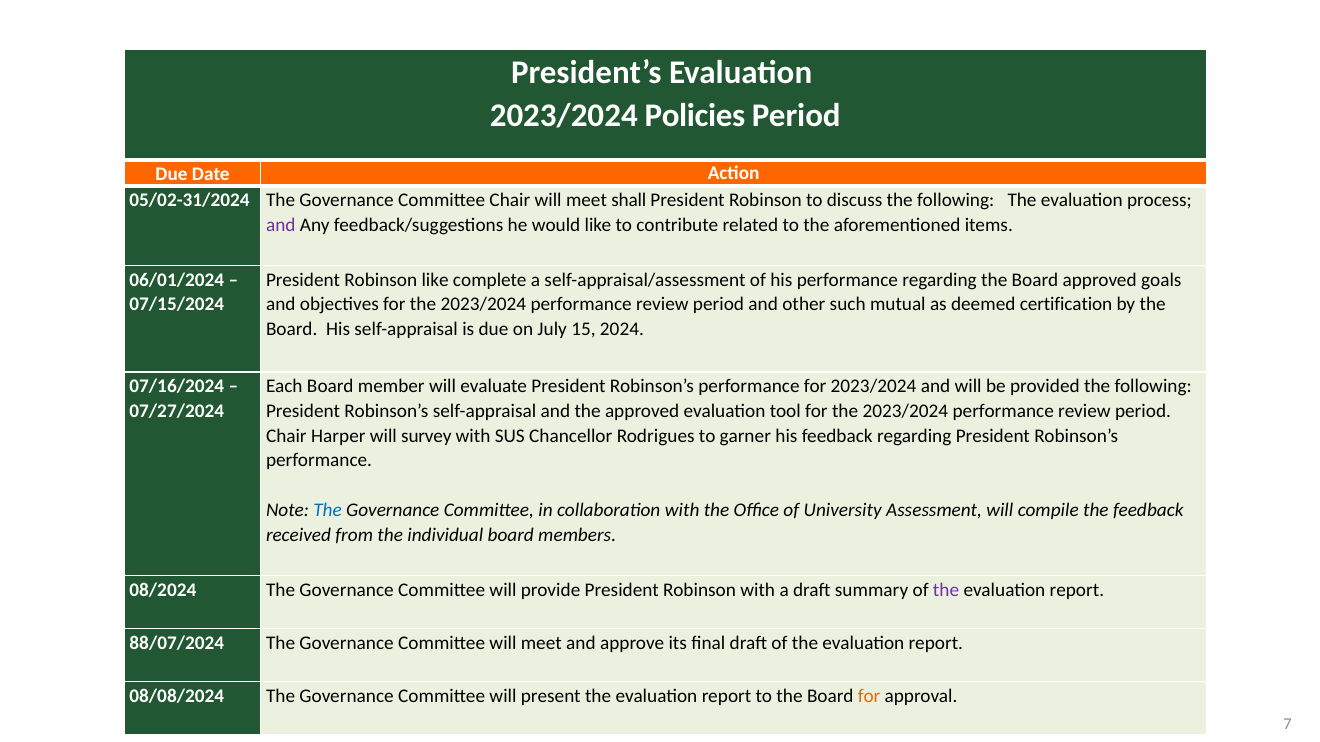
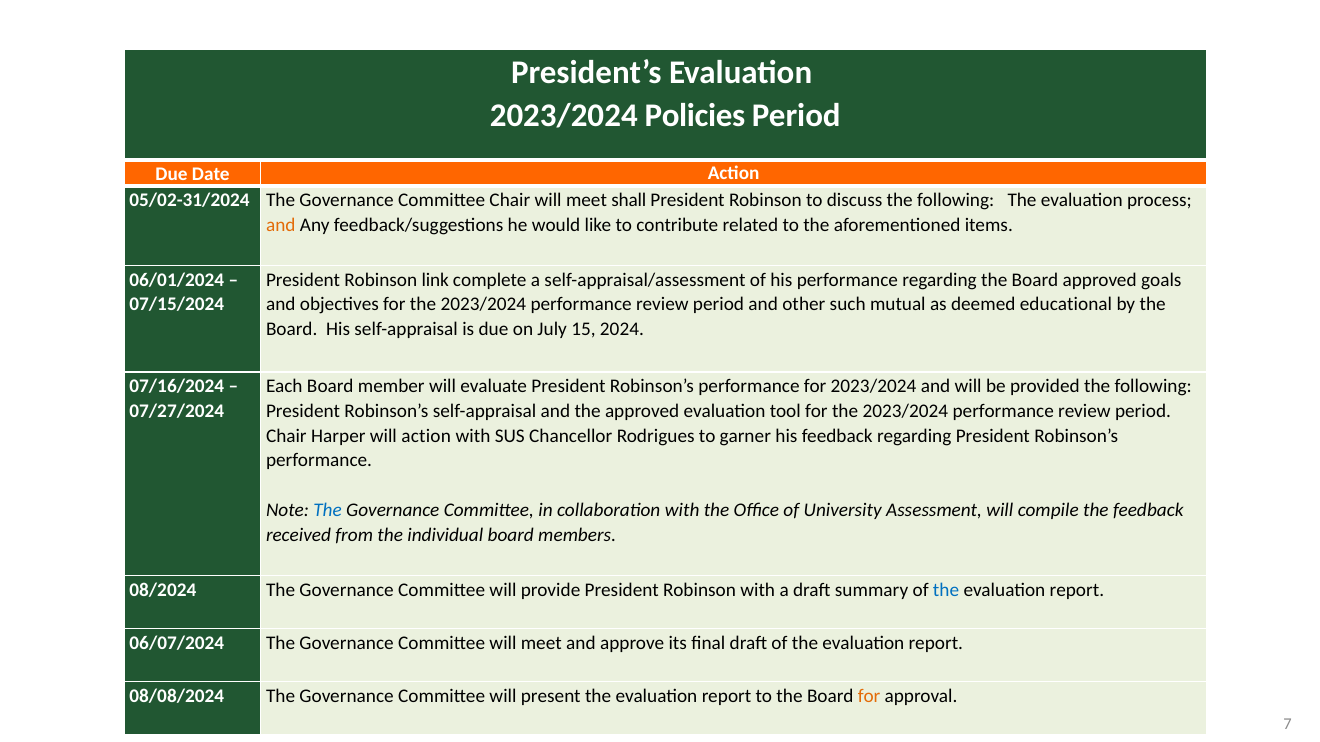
and colour: purple -> orange (281, 225)
Robinson like: like -> link (435, 280)
certification: certification -> educational (1066, 305)
will survey: survey -> action (426, 436)
the colour: purple -> blue (946, 590)
88/07/2024: 88/07/2024 -> 06/07/2024 (177, 643)
